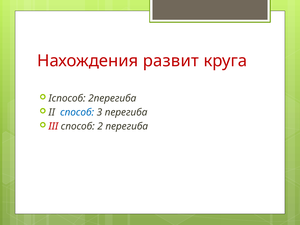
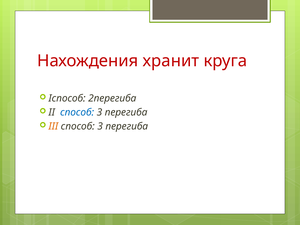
развит: развит -> хранит (171, 61)
III colour: red -> orange (53, 126)
2: 2 -> 3 (100, 126)
